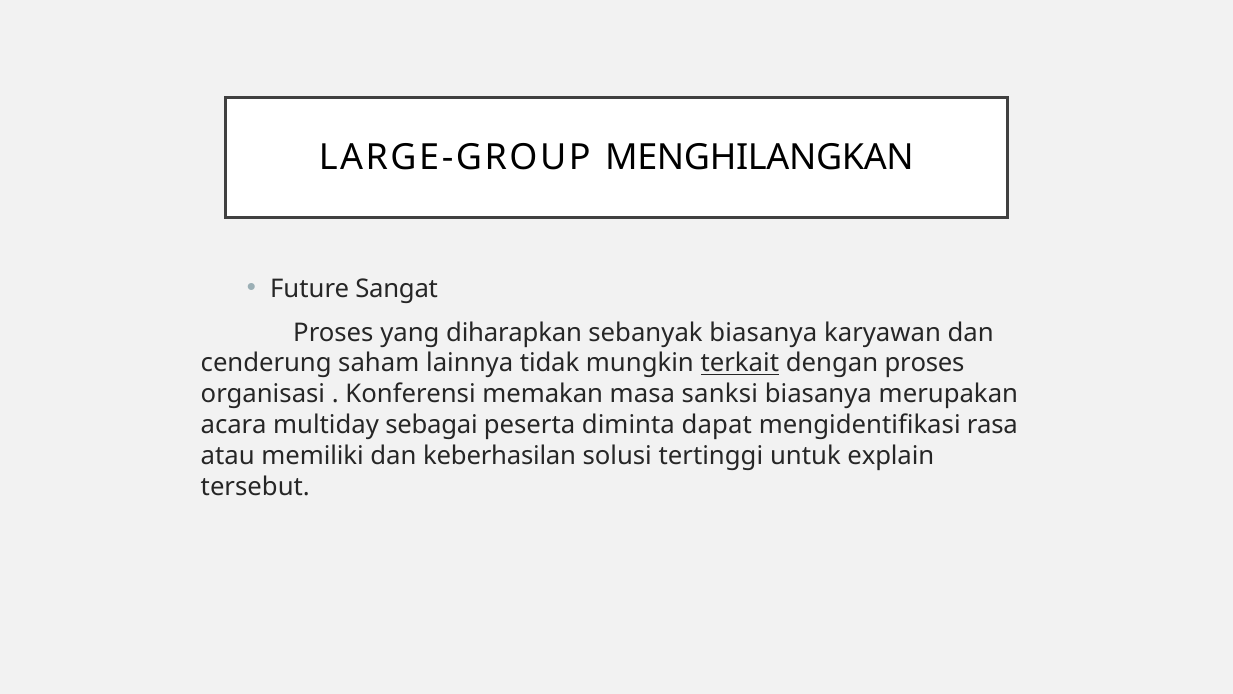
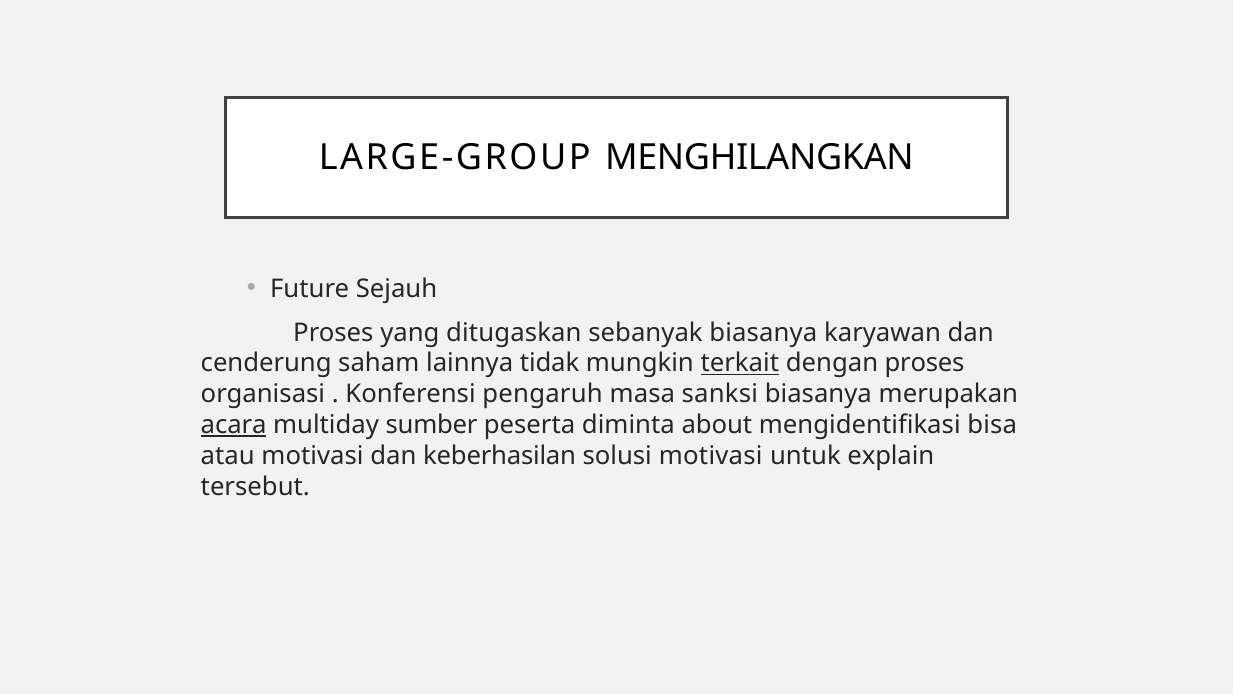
Sangat: Sangat -> Sejauh (397, 289)
diharapkan: diharapkan -> ditugaskan (514, 332)
memakan: memakan -> pengaruh (543, 394)
acara underline: none -> present (234, 425)
sebagai: sebagai -> sumber (432, 425)
dapat: dapat -> about (717, 425)
rasa: rasa -> bisa (992, 425)
atau memiliki: memiliki -> motivasi (313, 456)
solusi tertinggi: tertinggi -> motivasi (711, 456)
